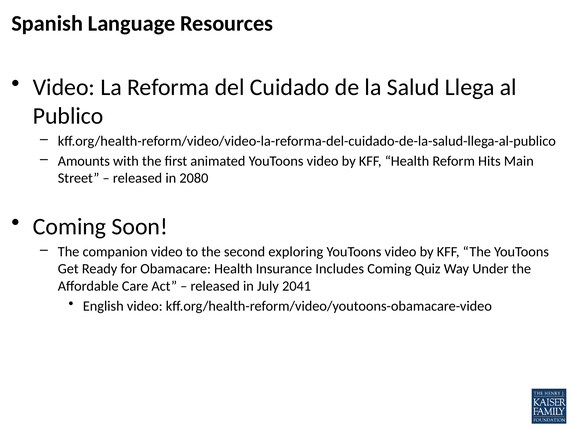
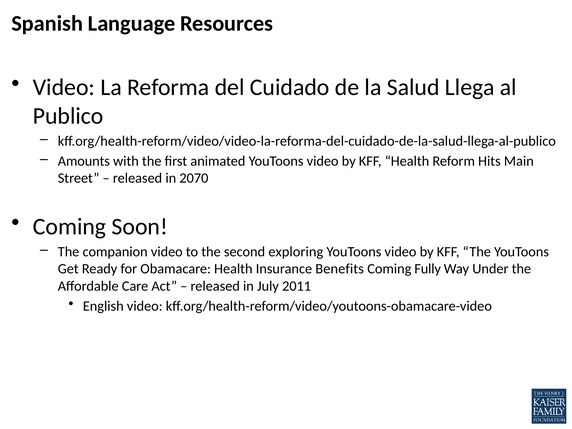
2080: 2080 -> 2070 (194, 178)
Includes: Includes -> Benefits (340, 269)
Quiz: Quiz -> Fully (428, 269)
2041: 2041 -> 2011 (297, 286)
